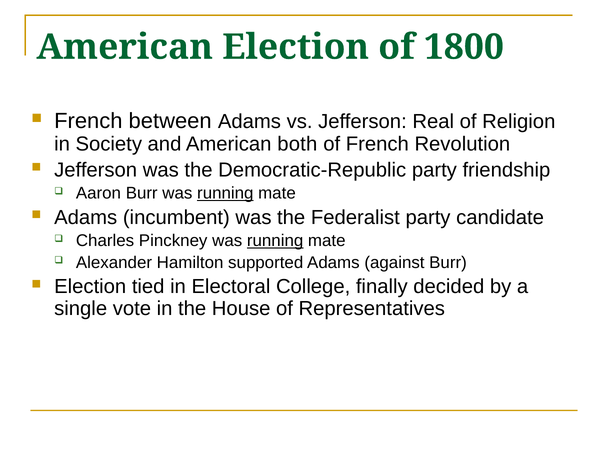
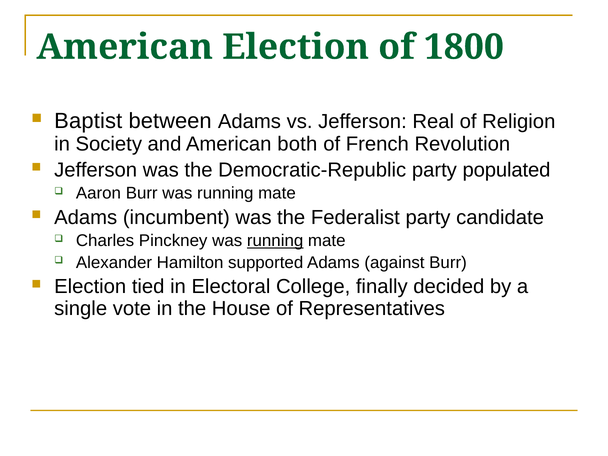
French: French -> Baptist (88, 121)
friendship: friendship -> populated (506, 170)
running underline: present -> none (225, 193)
